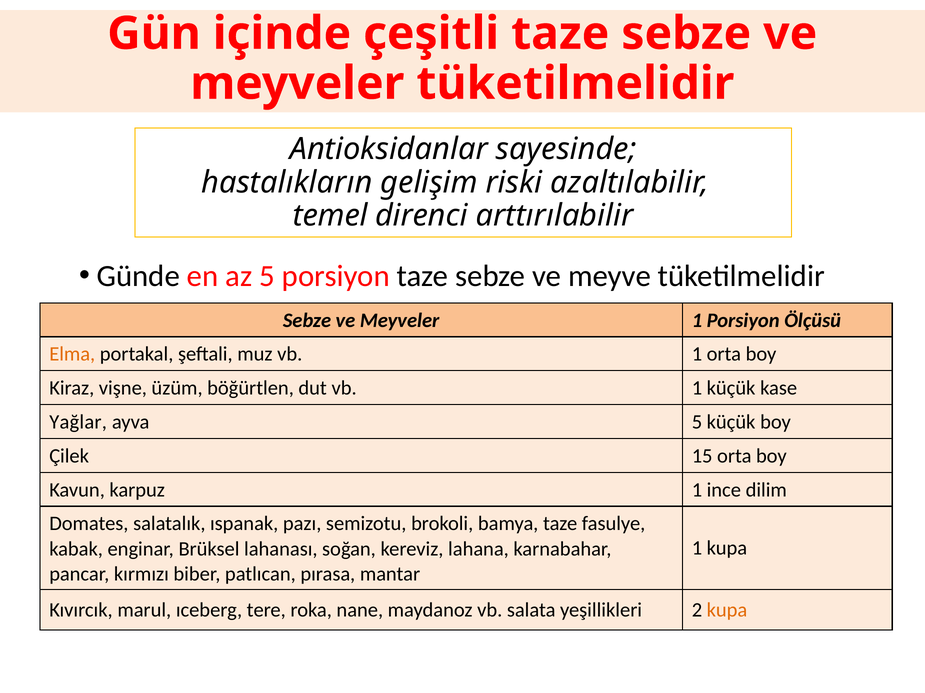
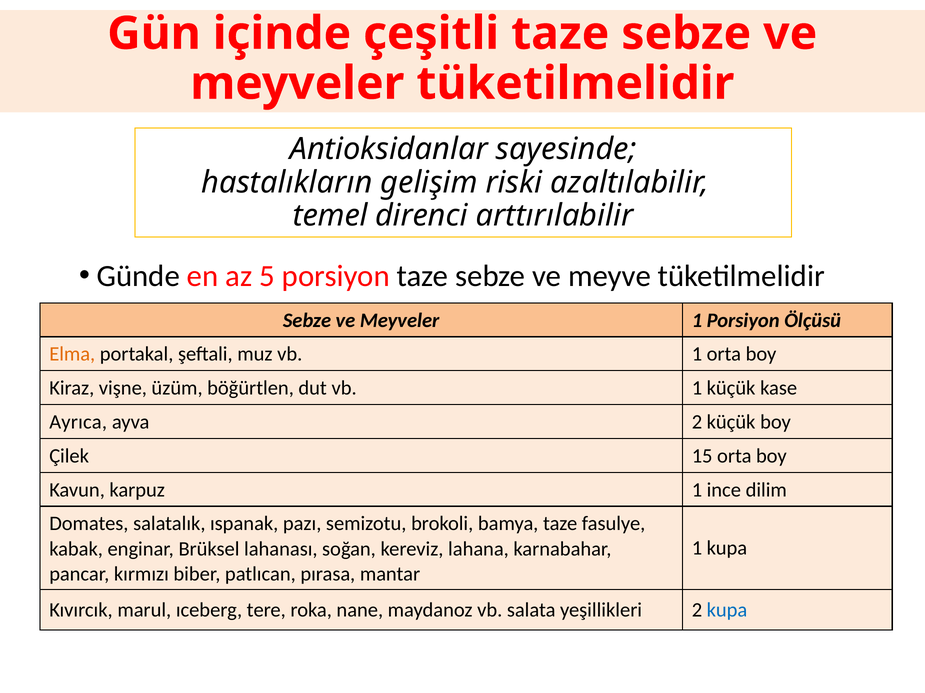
Yağlar: Yağlar -> Ayrıca (78, 422)
ayva 5: 5 -> 2 (697, 422)
kupa colour: orange -> blue (727, 611)
